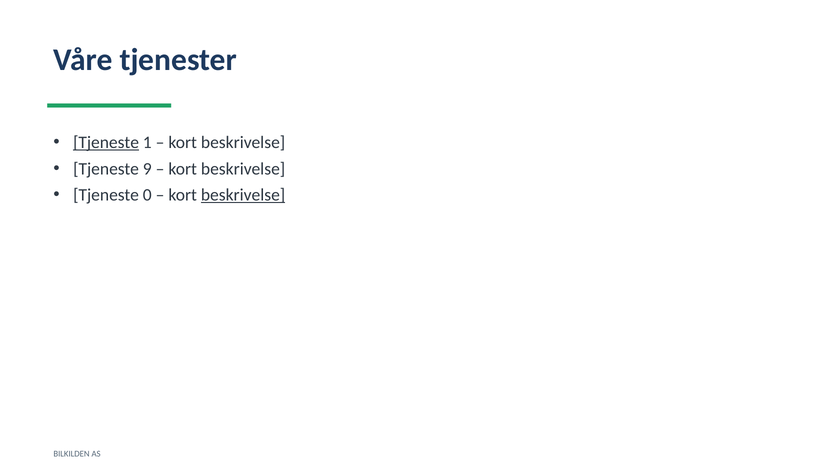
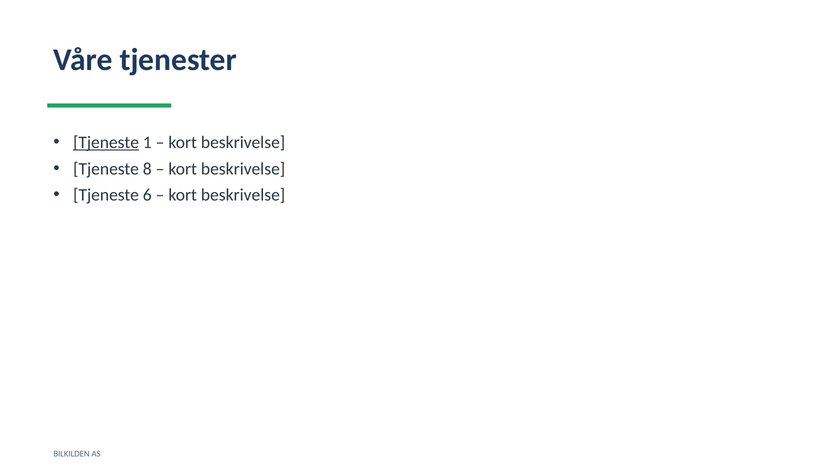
9: 9 -> 8 (147, 169)
0: 0 -> 6 (147, 195)
beskrivelse underline: present -> none (243, 195)
